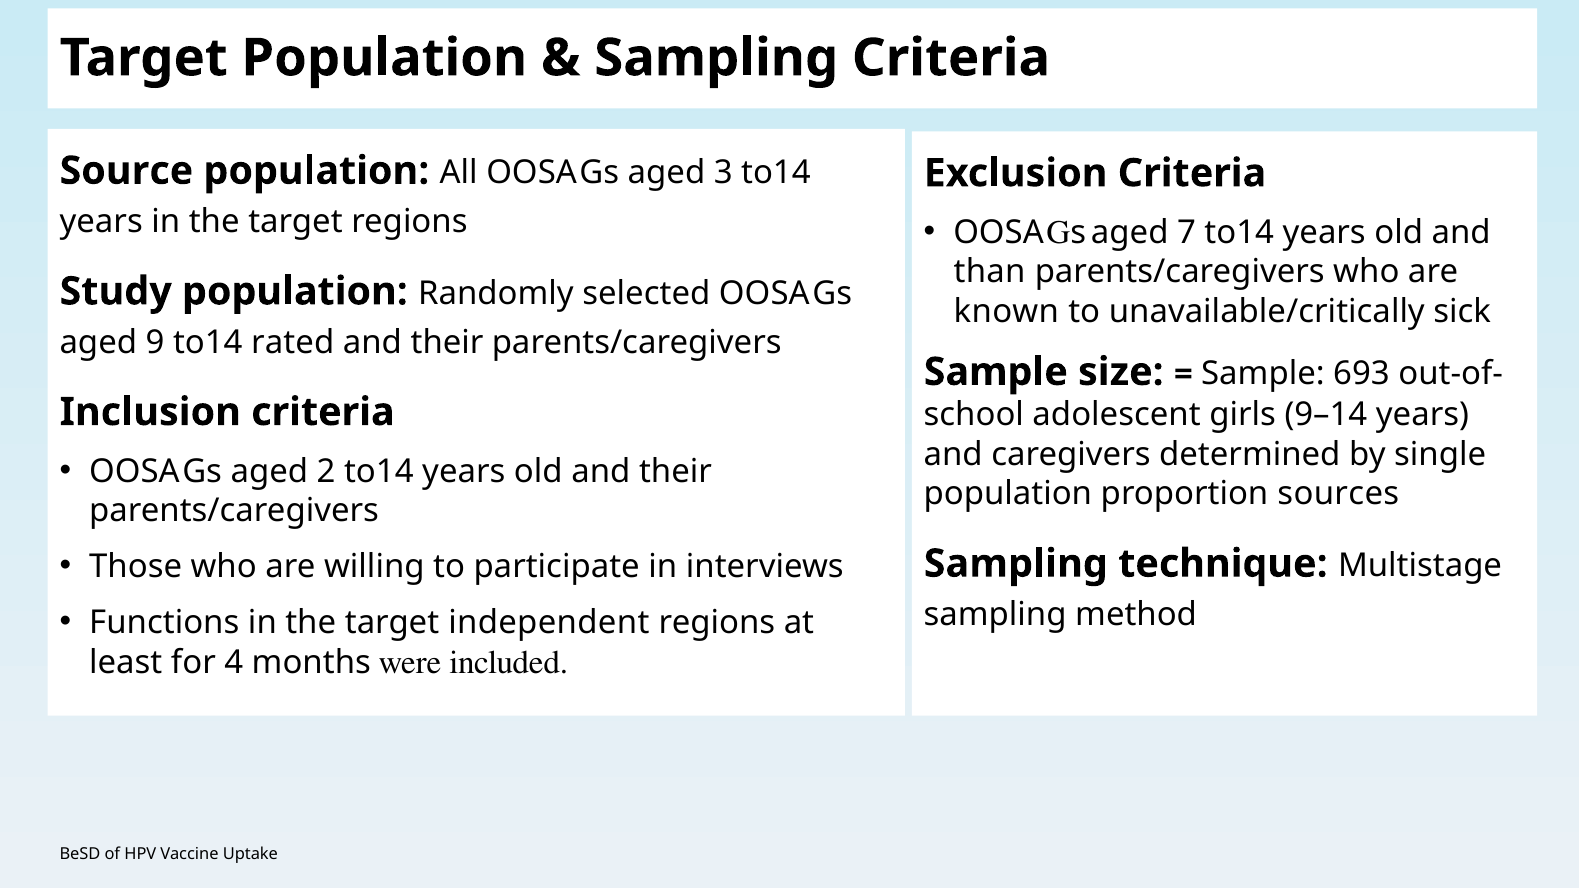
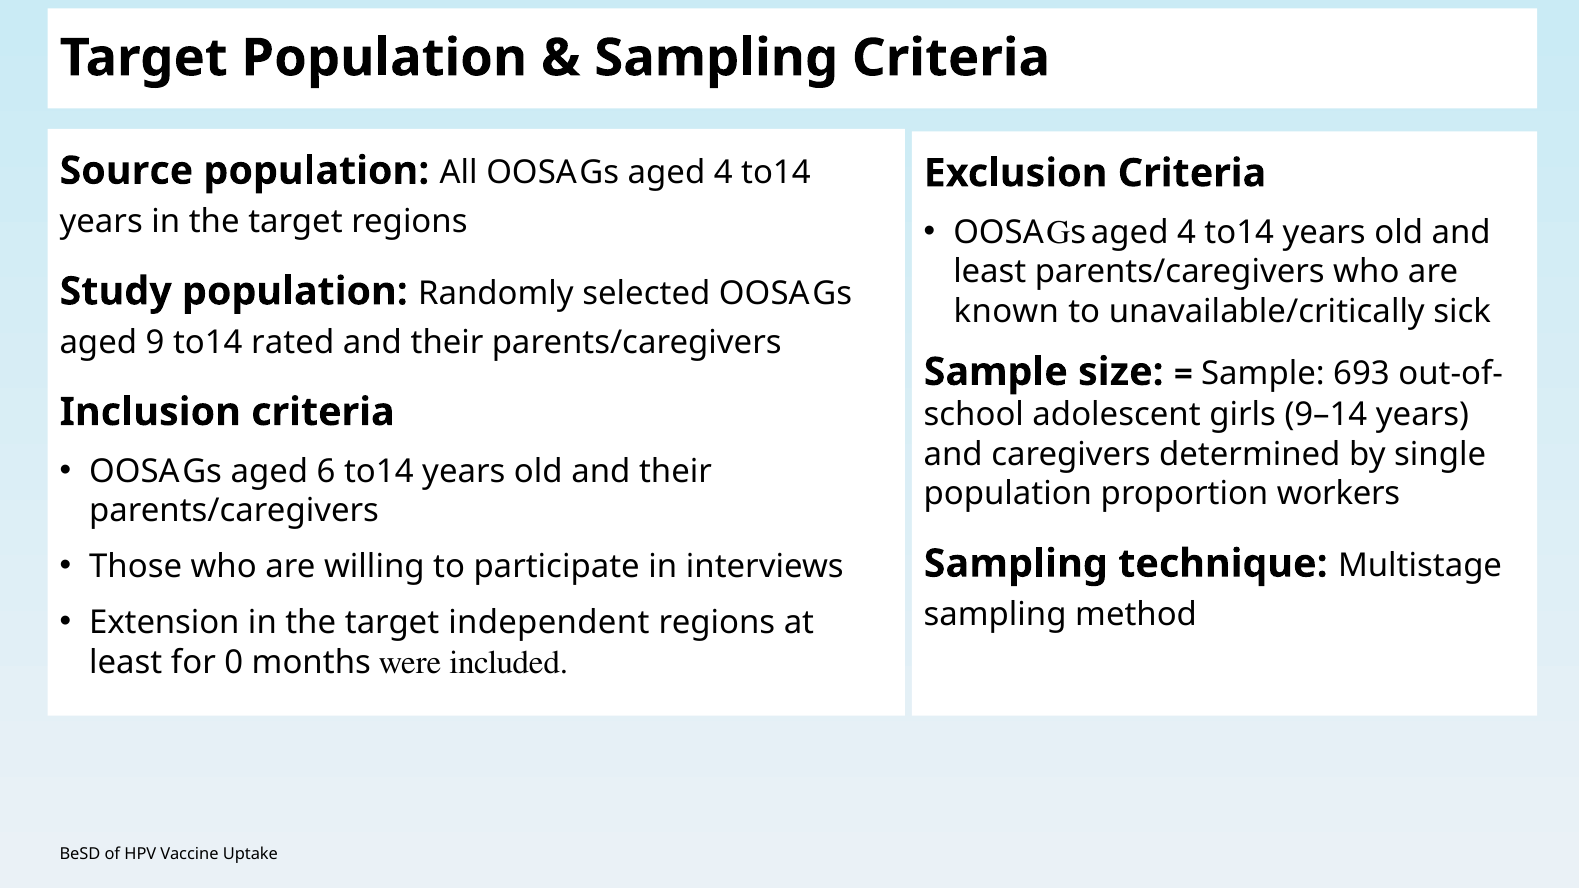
All OOSAGs aged 3: 3 -> 4 (723, 173)
7: 7 -> 4 (1186, 233)
than: than -> least (990, 272)
2: 2 -> 6 (326, 472)
sources: sources -> workers (1339, 494)
Functions: Functions -> Extension (164, 623)
4: 4 -> 0 (234, 662)
